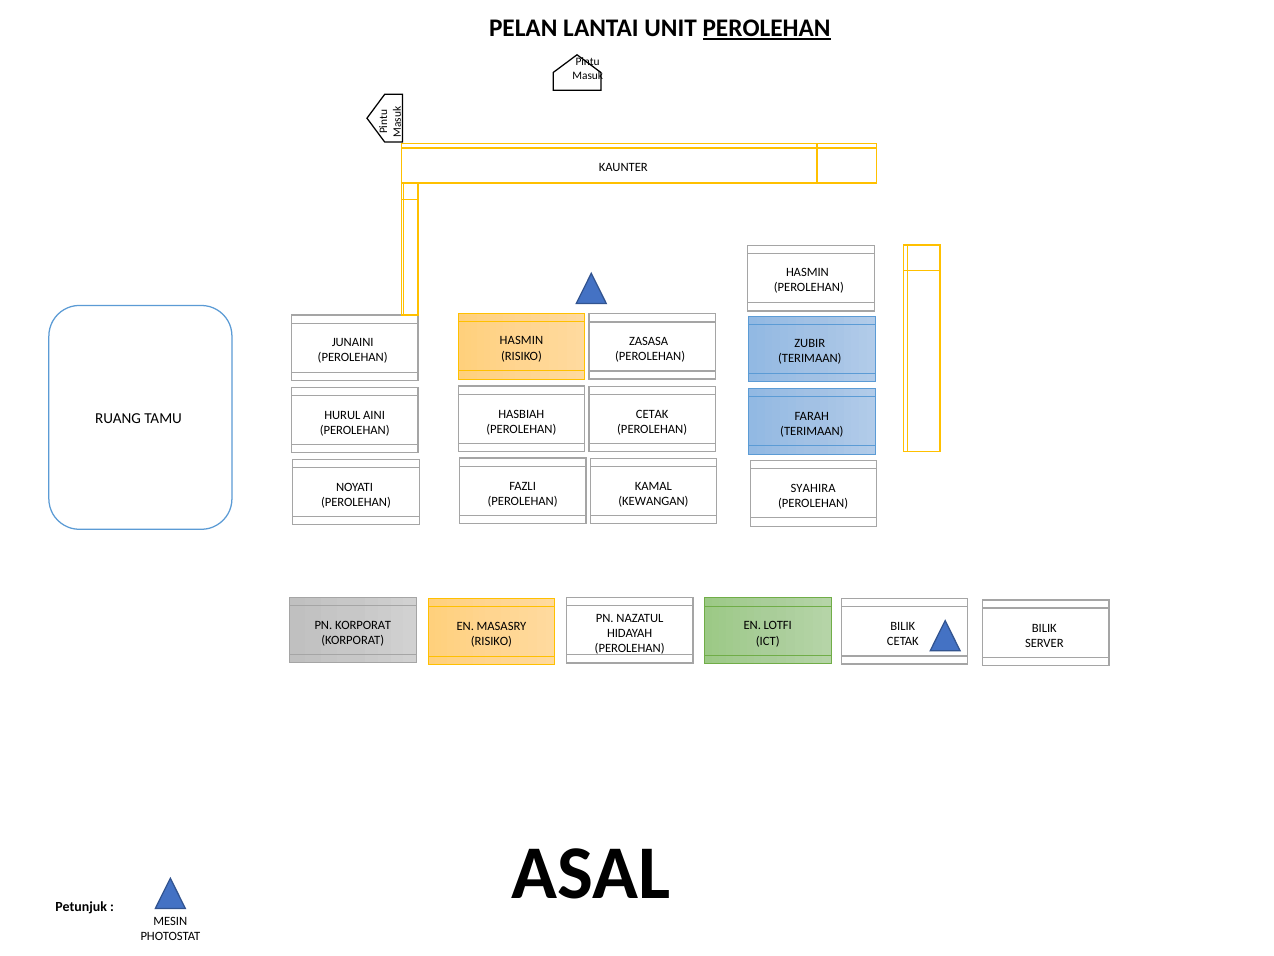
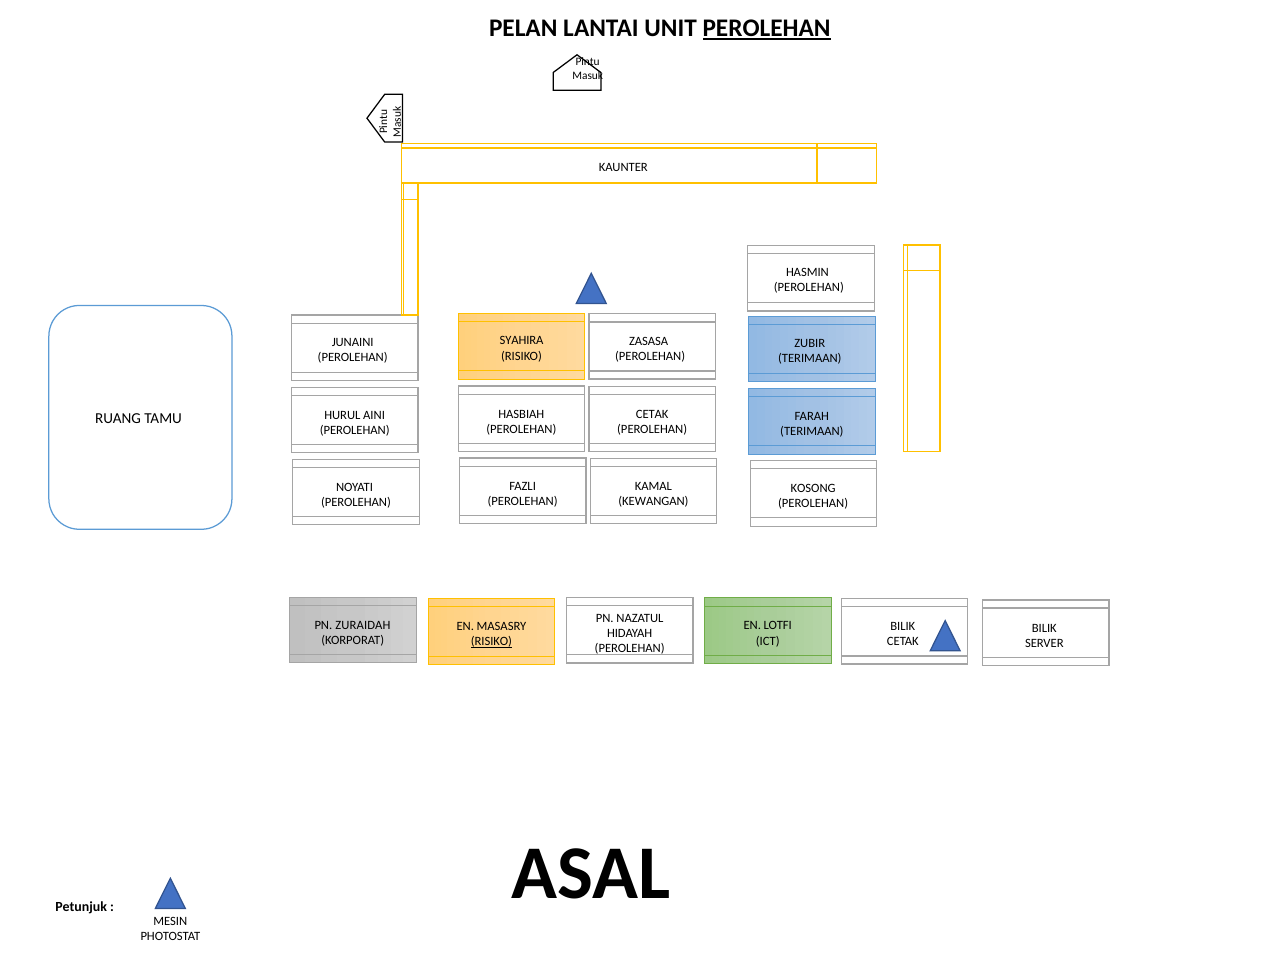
HASMIN: HASMIN -> SYAHIRA (522, 340)
SYAHIRA: SYAHIRA -> KOSONG (813, 488)
PN KORPORAT: KORPORAT -> ZURAIDAH (363, 625)
RISIKO underline: none -> present (491, 641)
